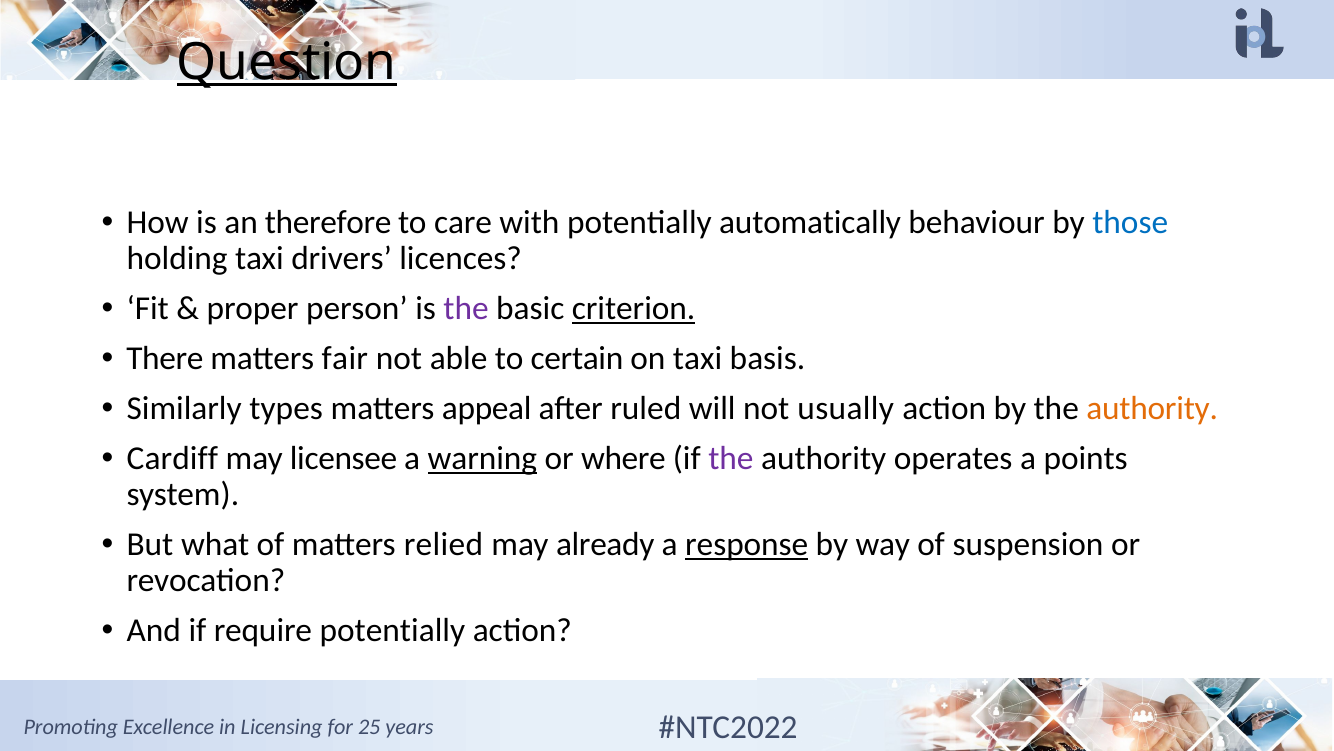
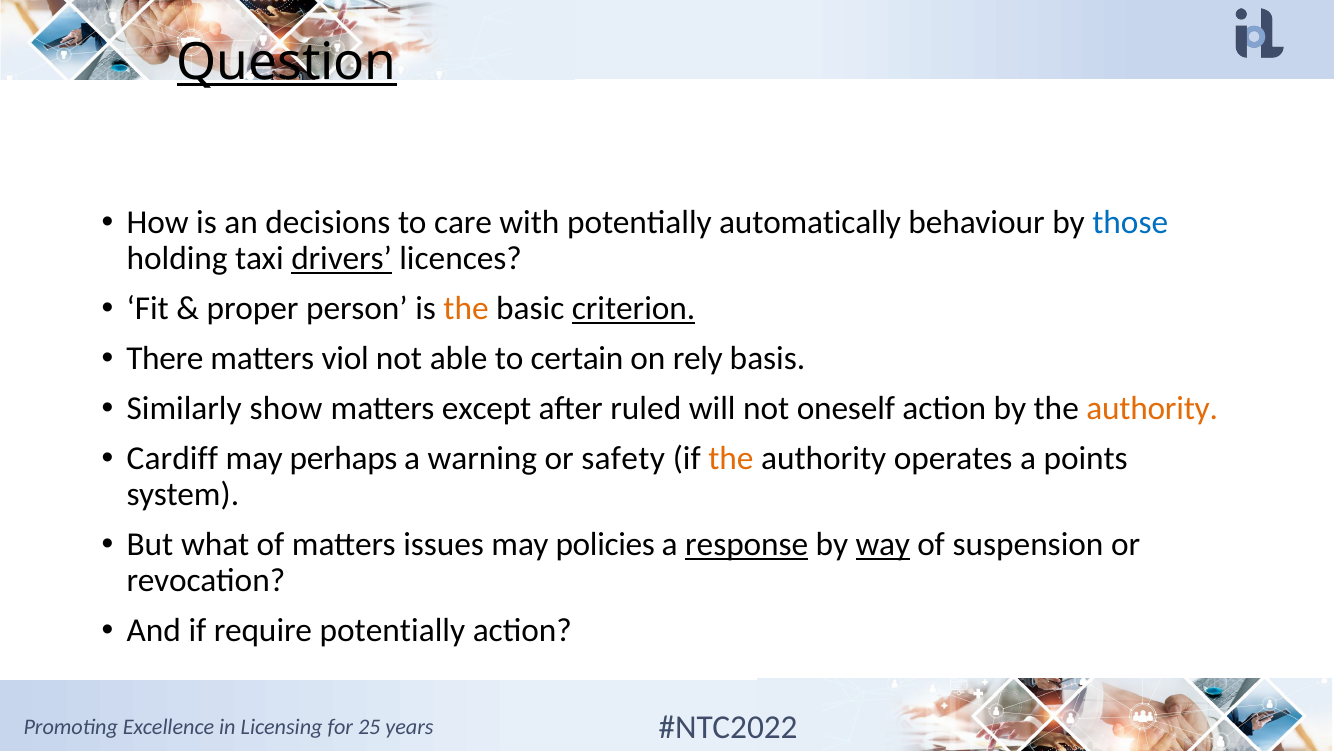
therefore: therefore -> decisions (328, 223)
drivers underline: none -> present (342, 259)
the colour: purple -> orange (466, 308)
fair: fair -> viol (345, 358)
on taxi: taxi -> rely (698, 358)
types: types -> show (286, 408)
appeal: appeal -> except (487, 408)
usually: usually -> oneself (846, 408)
licensee: licensee -> perhaps (344, 458)
warning underline: present -> none (482, 458)
where: where -> safety (623, 458)
the colour: purple -> orange (731, 458)
relied: relied -> issues (444, 544)
already: already -> policies (605, 544)
way underline: none -> present (883, 544)
